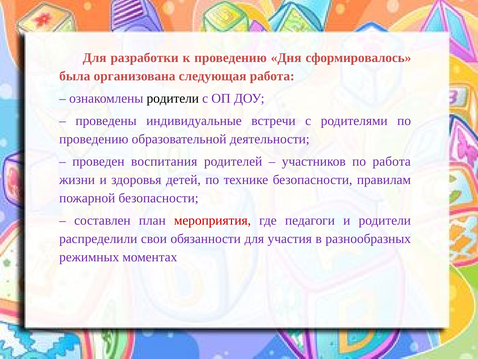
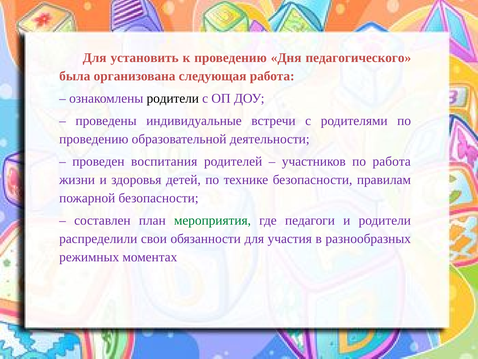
разработки: разработки -> установить (145, 58)
сформировалось: сформировалось -> педагогического (358, 58)
мероприятия colour: red -> green (212, 220)
